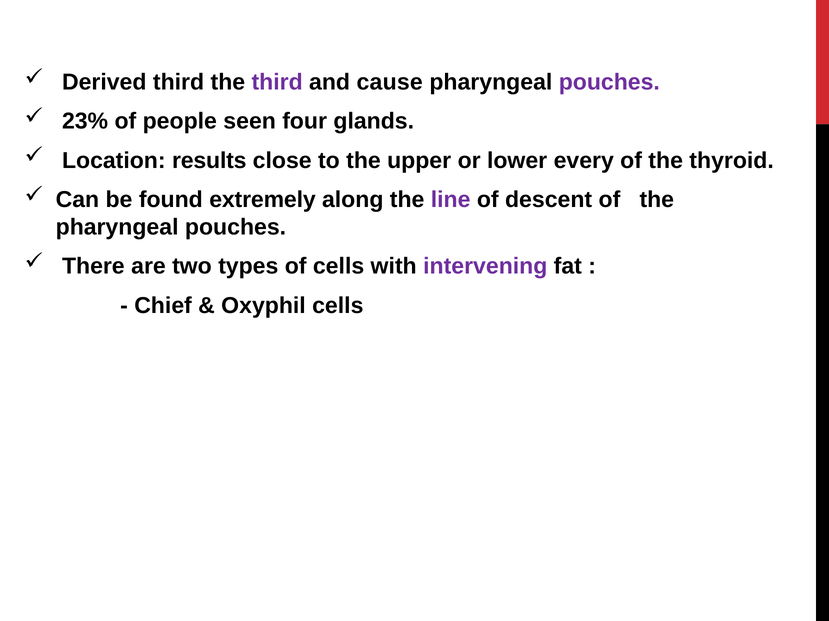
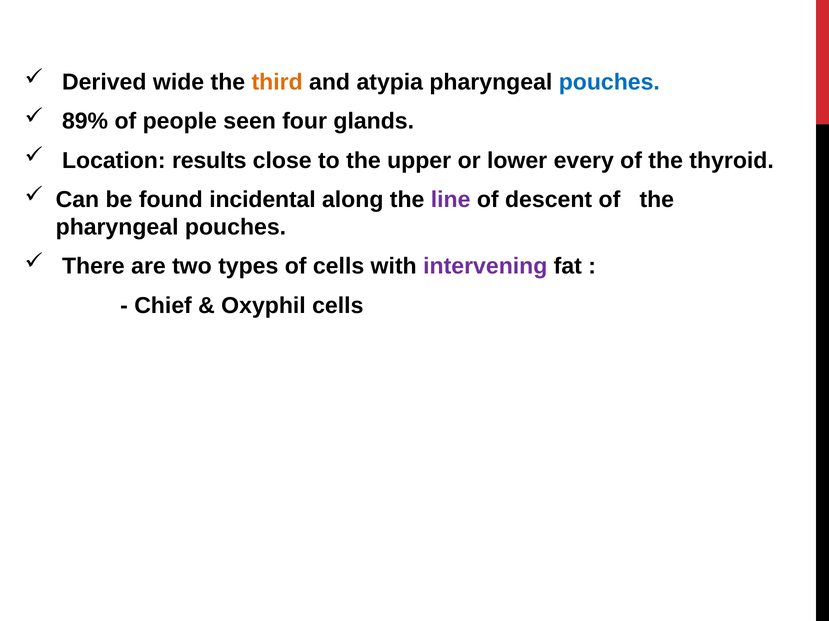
Derived third: third -> wide (179, 82)
third colour: purple -> orange (277, 82)
cause: cause -> atypia (390, 82)
pouches colour: purple -> blue (609, 82)
23%: 23% -> 89% (85, 122)
extremely: extremely -> incidental (262, 200)
